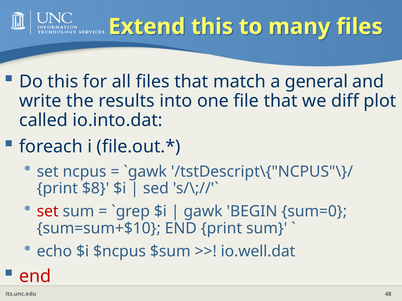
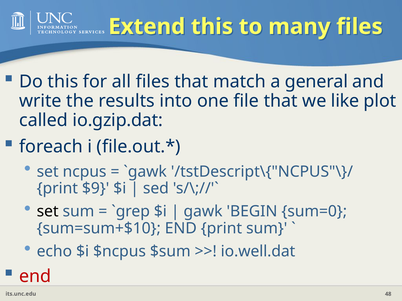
diff: diff -> like (345, 101)
io.into.dat: io.into.dat -> io.gzip.dat (118, 121)
$8: $8 -> $9 (96, 189)
set colour: red -> black (48, 212)
